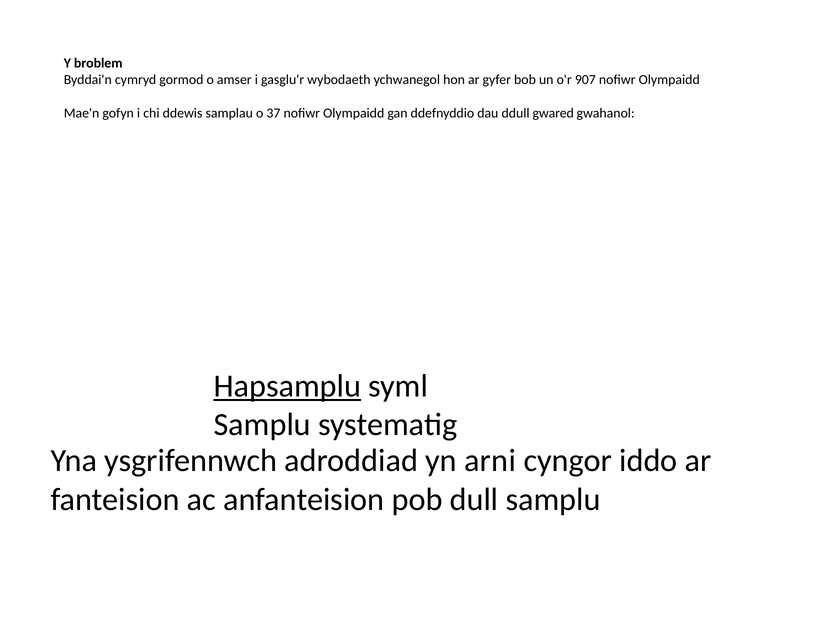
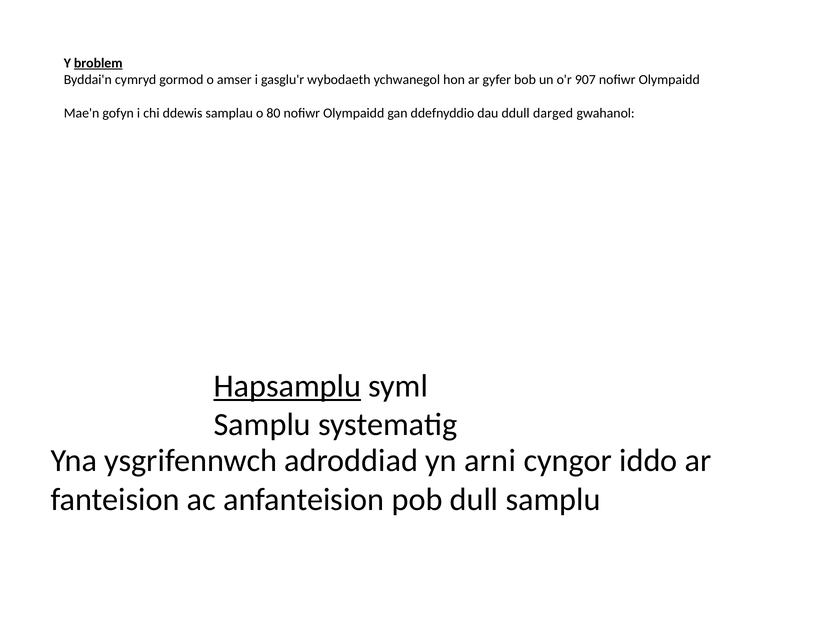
broblem underline: none -> present (98, 63)
37: 37 -> 80 (273, 113)
gwared: gwared -> darged (553, 113)
